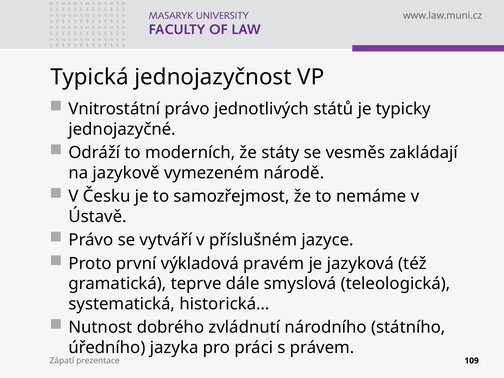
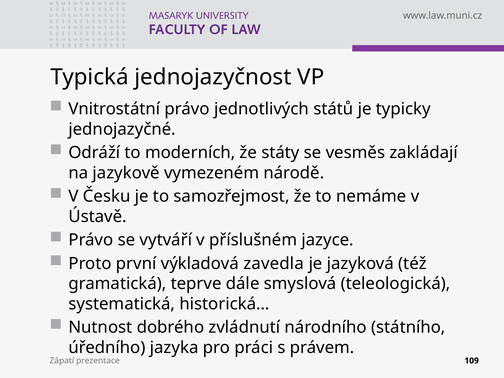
pravém: pravém -> zavedla (274, 264)
